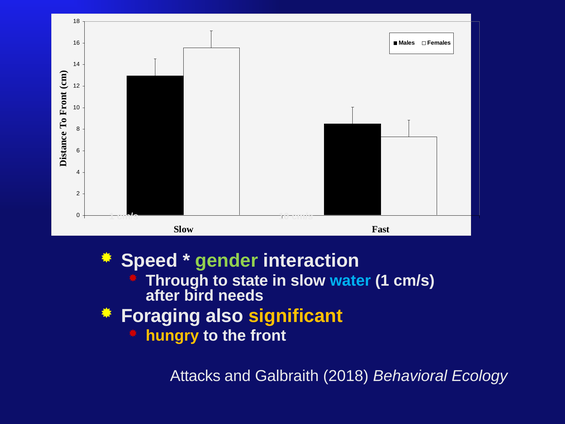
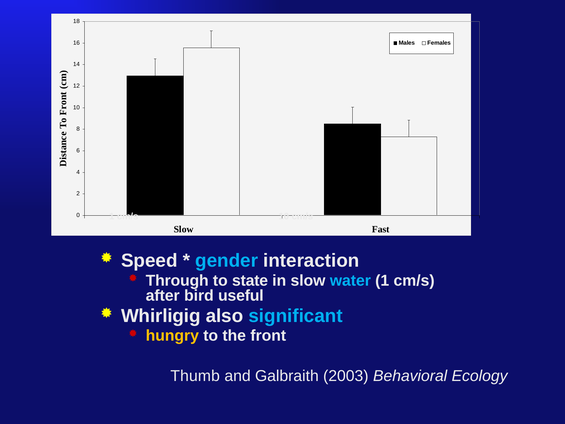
gender colour: light green -> light blue (227, 261)
needs: needs -> useful (241, 296)
Foraging: Foraging -> Whirligig (161, 316)
significant colour: yellow -> light blue (296, 316)
Attacks: Attacks -> Thumb (195, 376)
2018: 2018 -> 2003 (346, 376)
